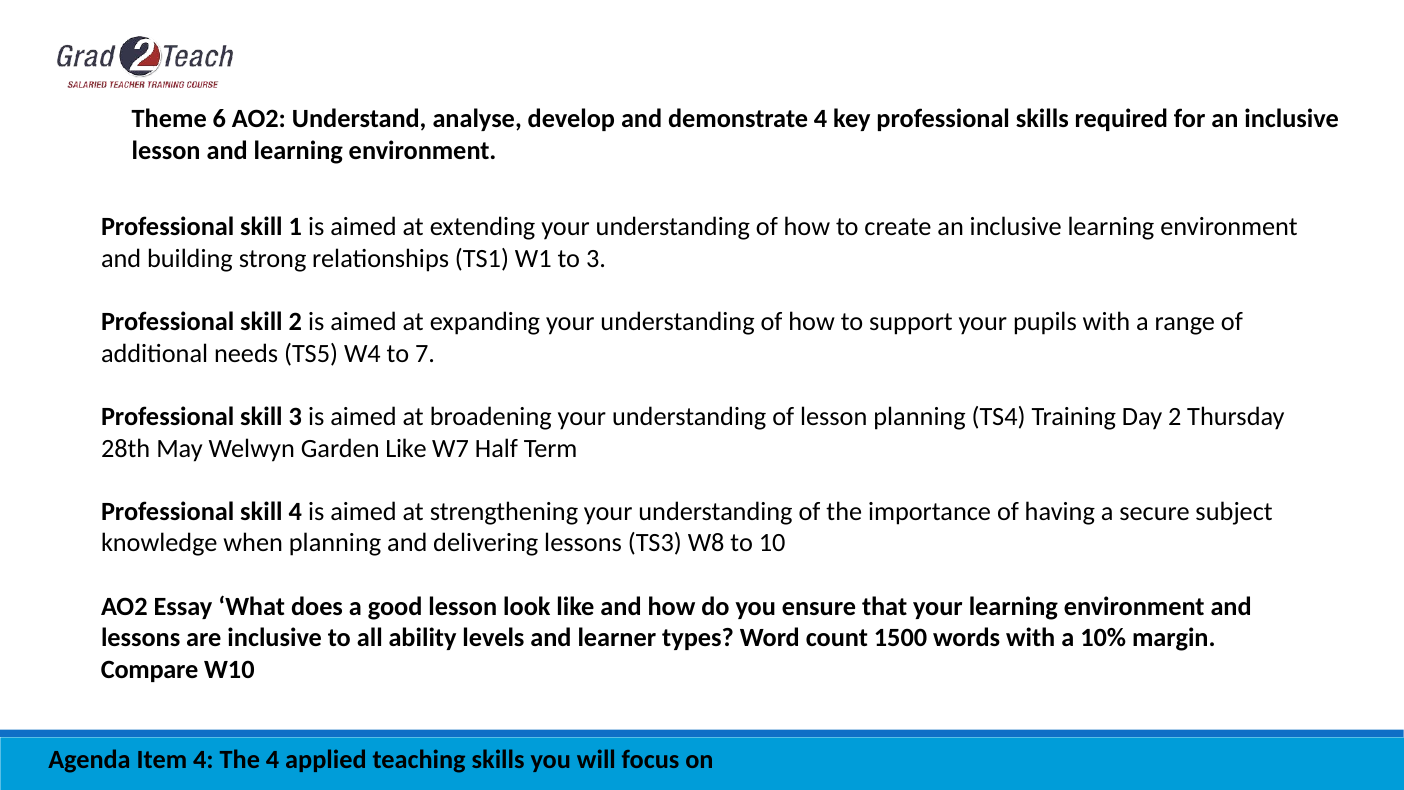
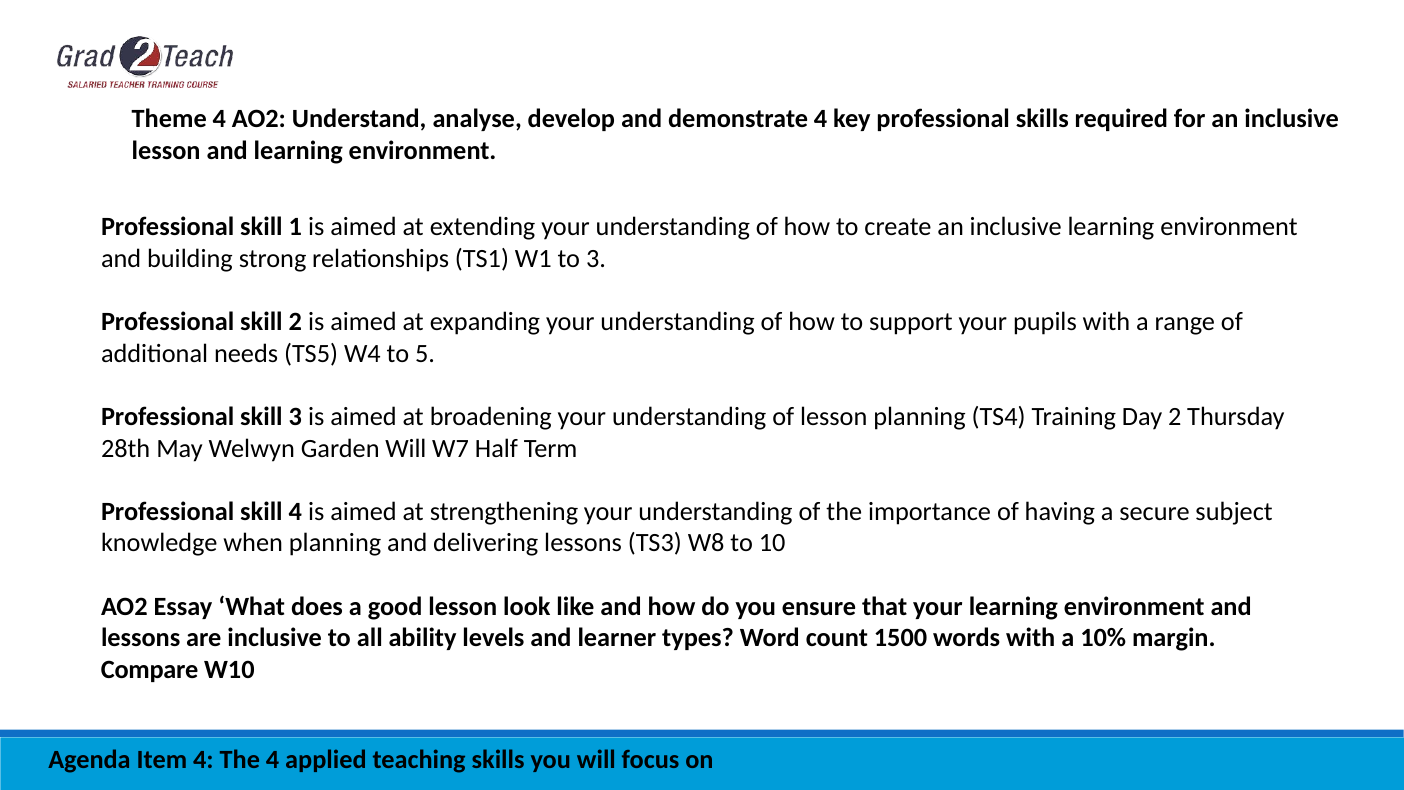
Theme 6: 6 -> 4 (219, 119)
7: 7 -> 5 (425, 353)
Garden Like: Like -> Will (406, 448)
